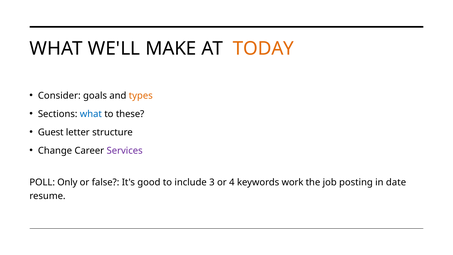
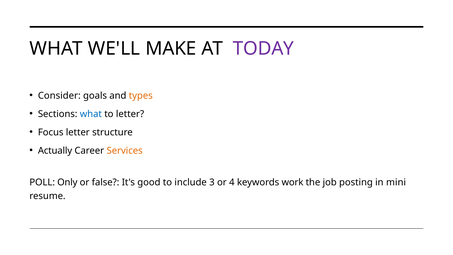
TODAY colour: orange -> purple (263, 49)
to these: these -> letter (130, 114)
Guest: Guest -> Focus (51, 132)
Change: Change -> Actually (55, 150)
Services colour: purple -> orange (125, 150)
date: date -> mini (396, 182)
